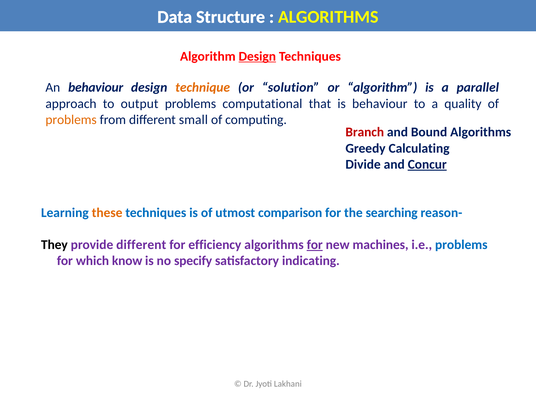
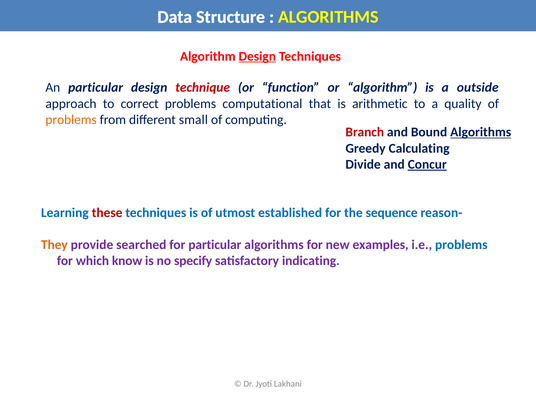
An behaviour: behaviour -> particular (96, 88)
technique colour: orange -> red (203, 88)
solution: solution -> function (291, 88)
parallel: parallel -> outside (478, 88)
output: output -> correct (140, 104)
is behaviour: behaviour -> arithmetic (380, 104)
Algorithms underline: none -> present (481, 132)
these colour: orange -> red (107, 213)
comparison: comparison -> established (290, 213)
searching: searching -> sequence (392, 213)
They colour: black -> orange (54, 245)
provide different: different -> searched (141, 245)
for efficiency: efficiency -> particular (215, 245)
for underline: present -> none (315, 245)
machines: machines -> examples (381, 245)
